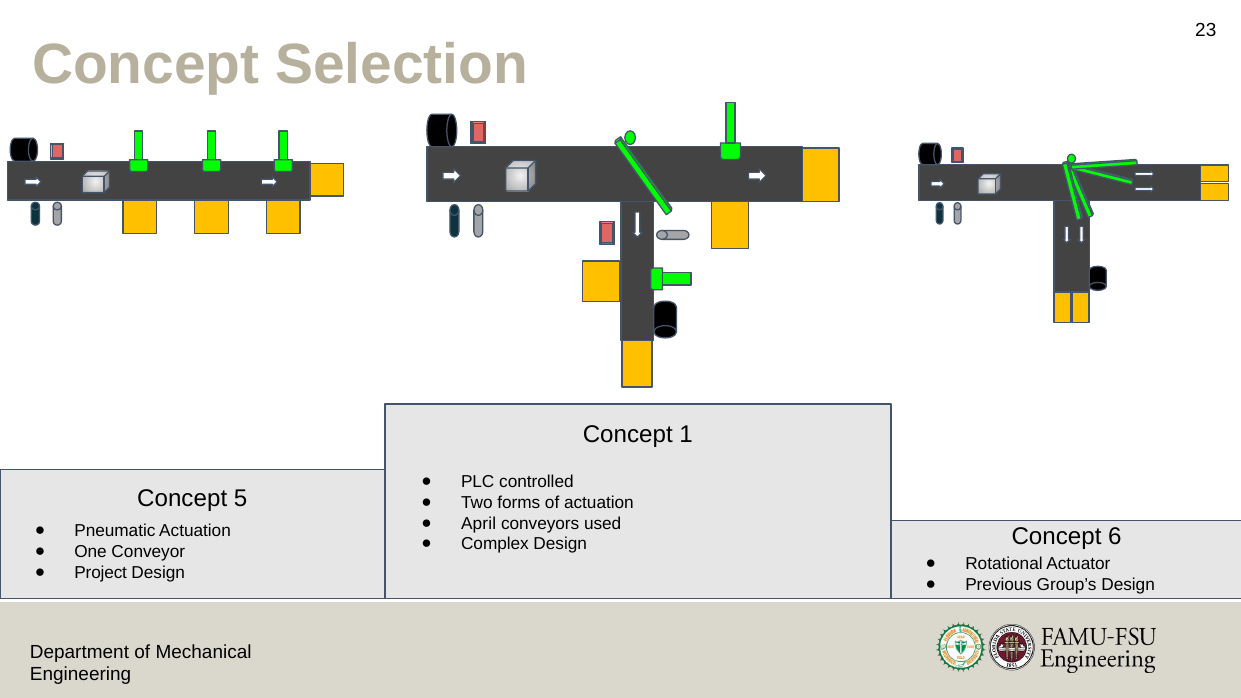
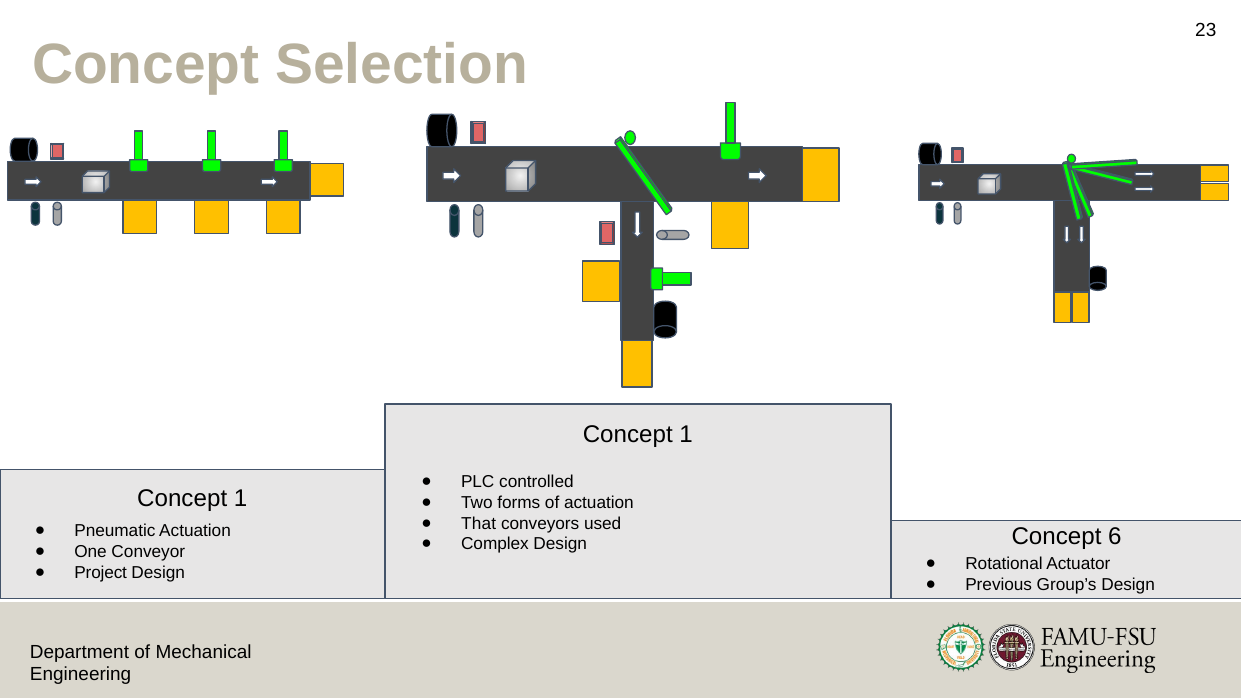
5: 5 -> 1 (241, 498)
April: April -> That (479, 523)
